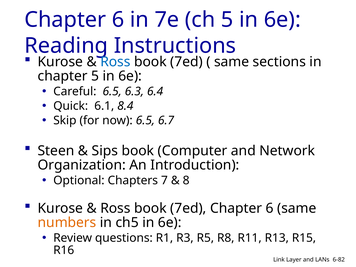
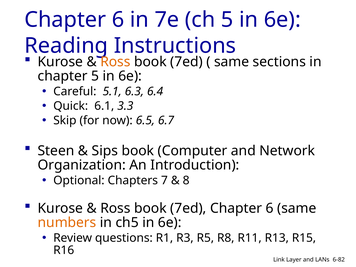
Ross colour: blue -> orange (115, 62)
Careful 6.5: 6.5 -> 5.1 (112, 92)
8.4: 8.4 -> 3.3 (125, 106)
